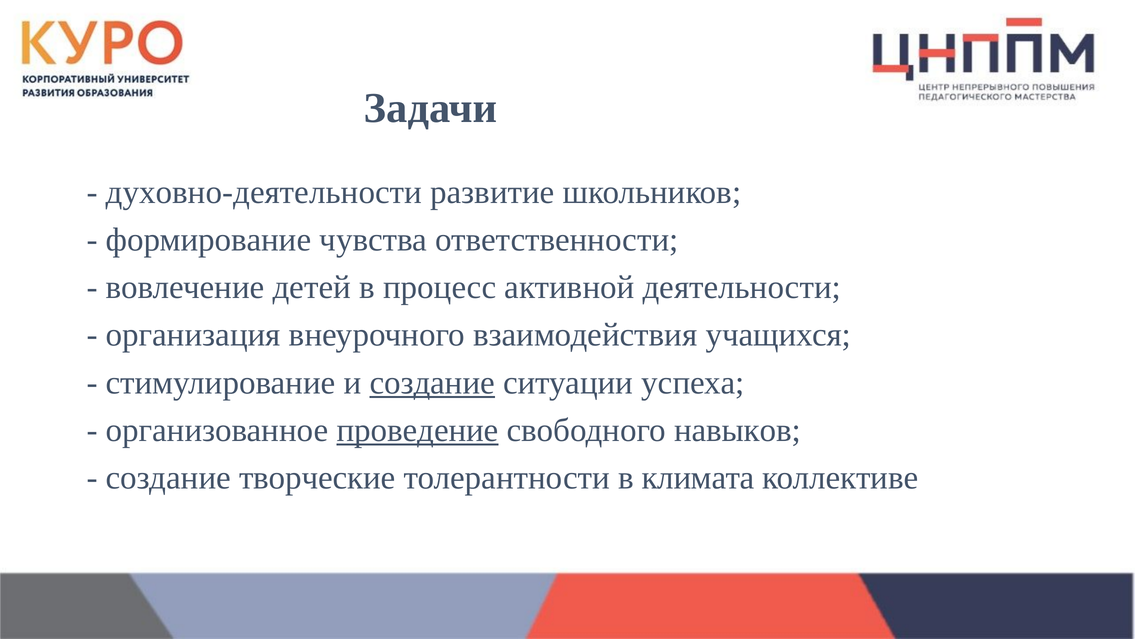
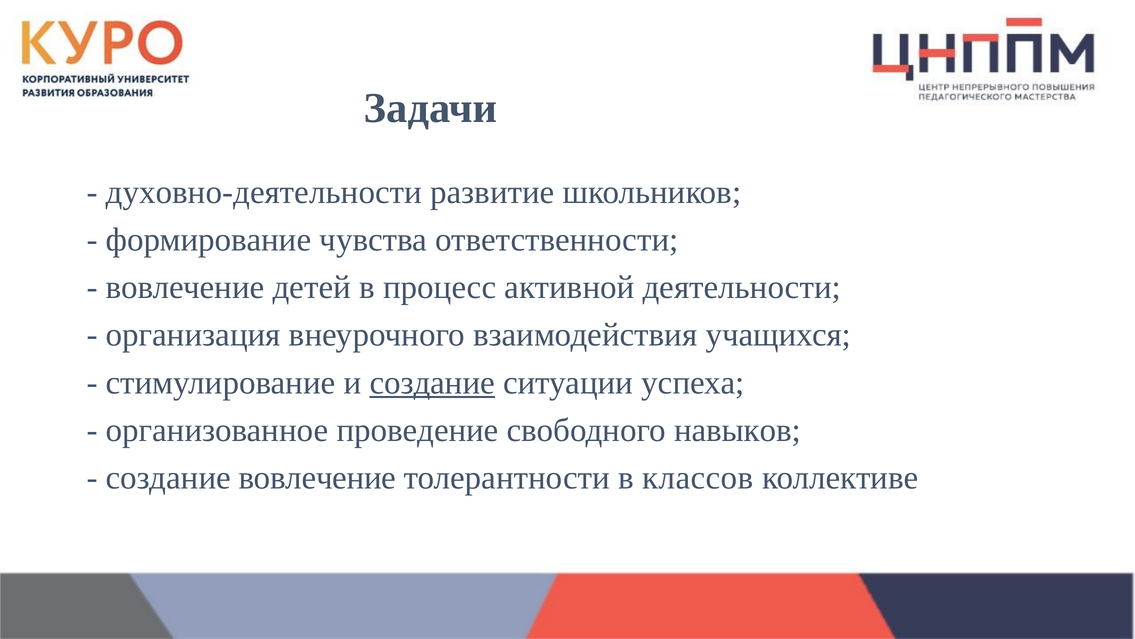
проведение underline: present -> none (418, 430)
создание творческие: творческие -> вовлечение (317, 477)
климата: климата -> классов (698, 477)
